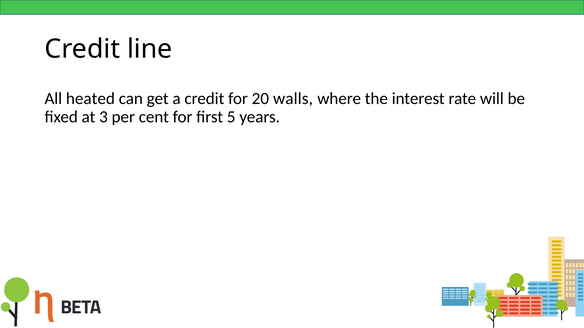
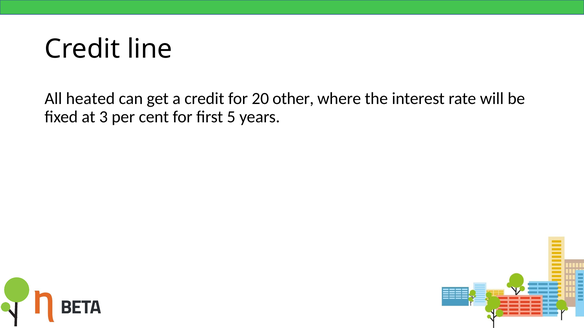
walls: walls -> other (293, 99)
